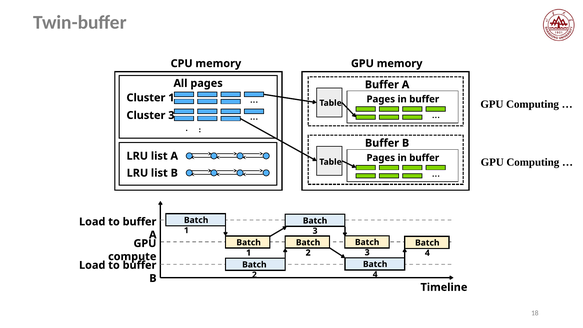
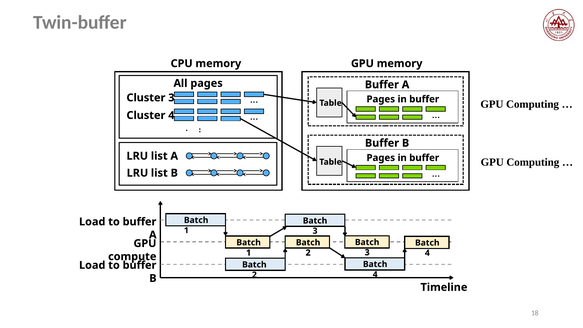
Cluster 1: 1 -> 3 (171, 98)
Cluster 3: 3 -> 4 (171, 115)
